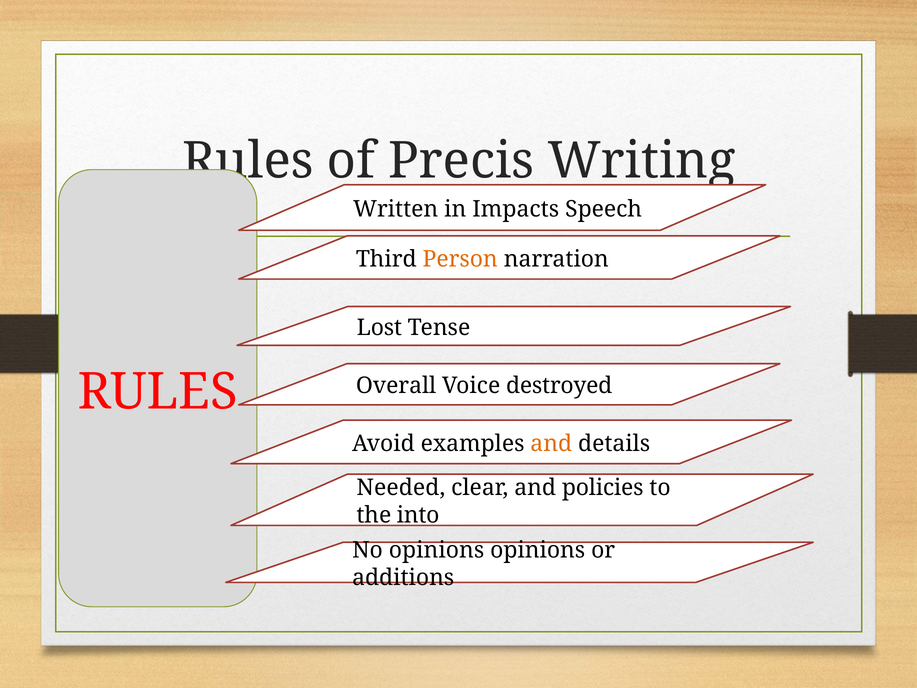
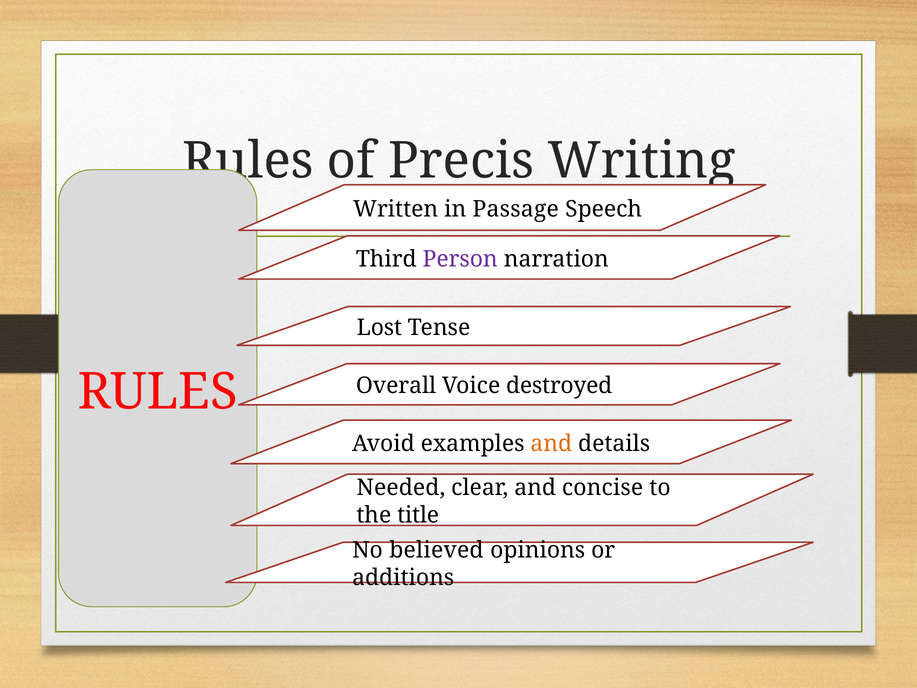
Impacts: Impacts -> Passage (516, 209)
Person colour: orange -> purple (460, 259)
policies: policies -> concise (603, 487)
into: into -> title (418, 515)
No opinions: opinions -> believed (436, 550)
